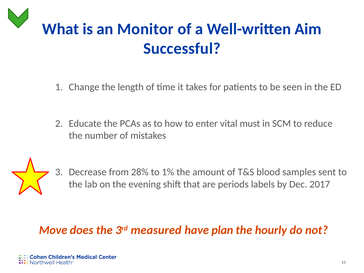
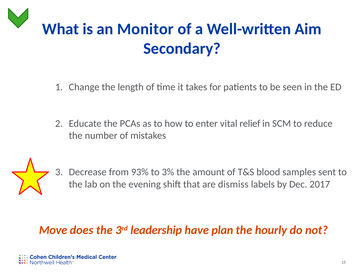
Successful: Successful -> Secondary (182, 48)
must: must -> relief (250, 123)
28%: 28% -> 93% (140, 172)
1%: 1% -> 3% (168, 172)
periods: periods -> dismiss (233, 184)
measured: measured -> leadership (156, 230)
